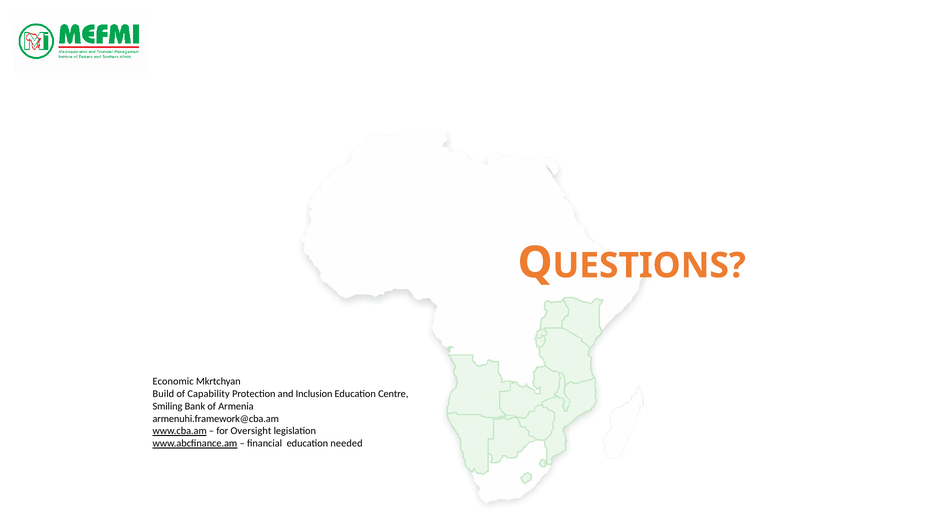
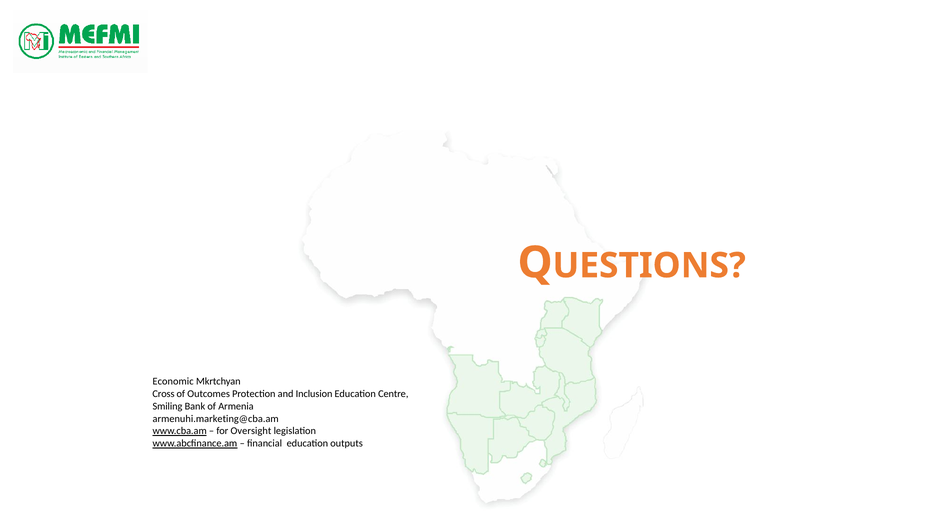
Build: Build -> Cross (163, 393)
Capability: Capability -> Outcomes (209, 393)
armenuhi.framework@cba.am: armenuhi.framework@cba.am -> armenuhi.marketing@cba.am (216, 418)
needed: needed -> outputs (347, 443)
